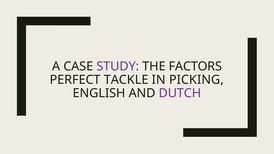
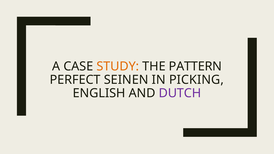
STUDY colour: purple -> orange (118, 66)
FACTORS: FACTORS -> PATTERN (195, 66)
TACKLE: TACKLE -> SEINEN (126, 80)
